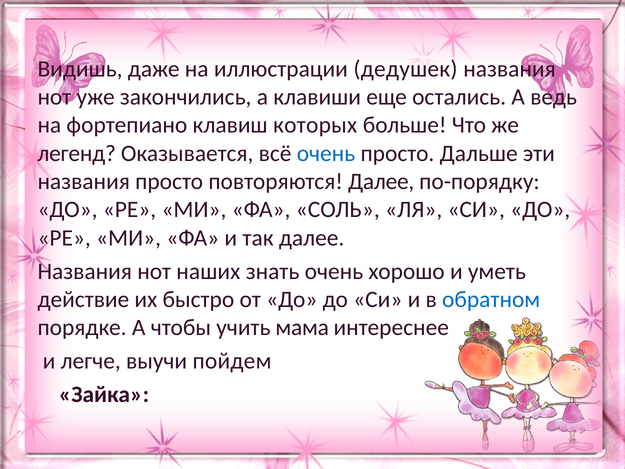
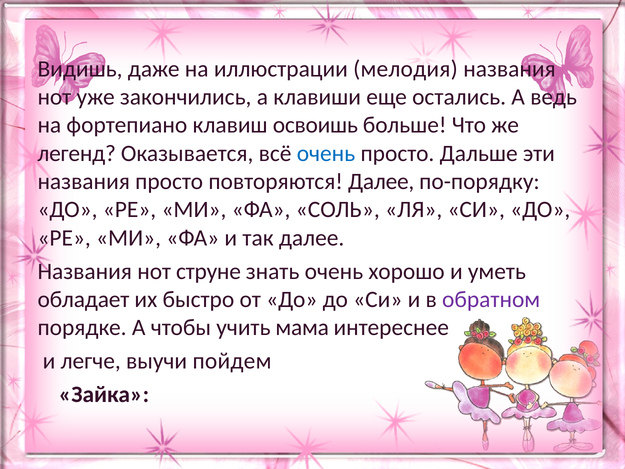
дедушек: дедушек -> мелодия (405, 69)
которых: которых -> освоишь (315, 125)
наших: наших -> струне (208, 271)
действие: действие -> обладает (83, 299)
обратном colour: blue -> purple (491, 299)
